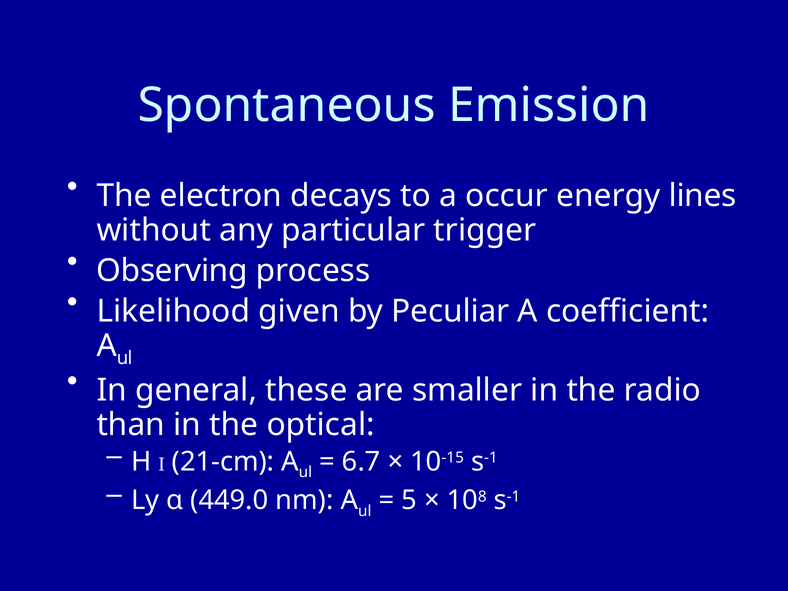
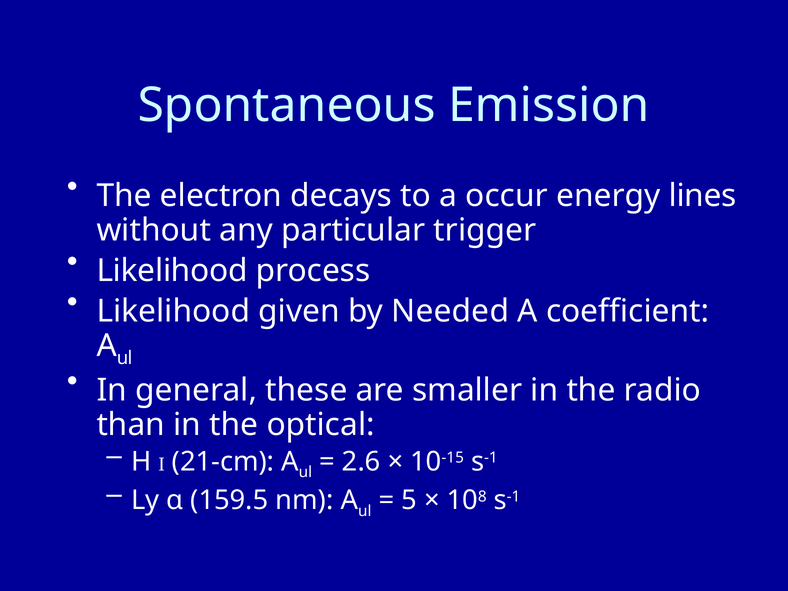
Observing: Observing -> Likelihood (172, 271)
Peculiar: Peculiar -> Needed (450, 311)
6.7: 6.7 -> 2.6 (361, 462)
449.0: 449.0 -> 159.5 (229, 500)
